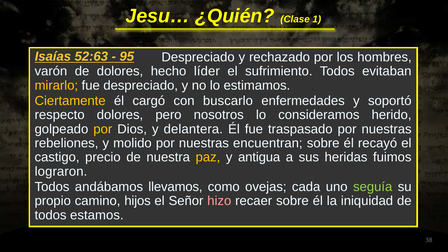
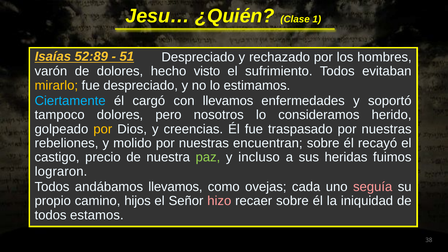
52:63: 52:63 -> 52:89 (91, 57)
95: 95 -> 51 (127, 57)
líder: líder -> visto (207, 71)
Ciertamente colour: yellow -> light blue (70, 101)
con buscarlo: buscarlo -> llevamos (228, 101)
respecto: respecto -> tampoco (60, 115)
delantera: delantera -> creencias (193, 129)
paz colour: yellow -> light green (208, 157)
antigua: antigua -> incluso (259, 157)
seguía colour: light green -> pink (373, 187)
